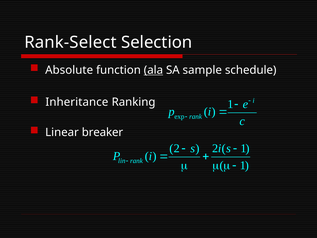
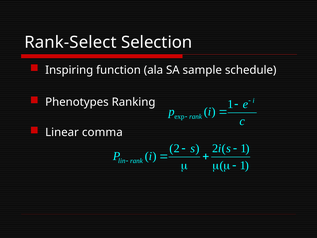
Absolute: Absolute -> Inspiring (69, 70)
ala underline: present -> none (153, 70)
Inheritance: Inheritance -> Phenotypes (77, 102)
breaker: breaker -> comma (102, 132)
